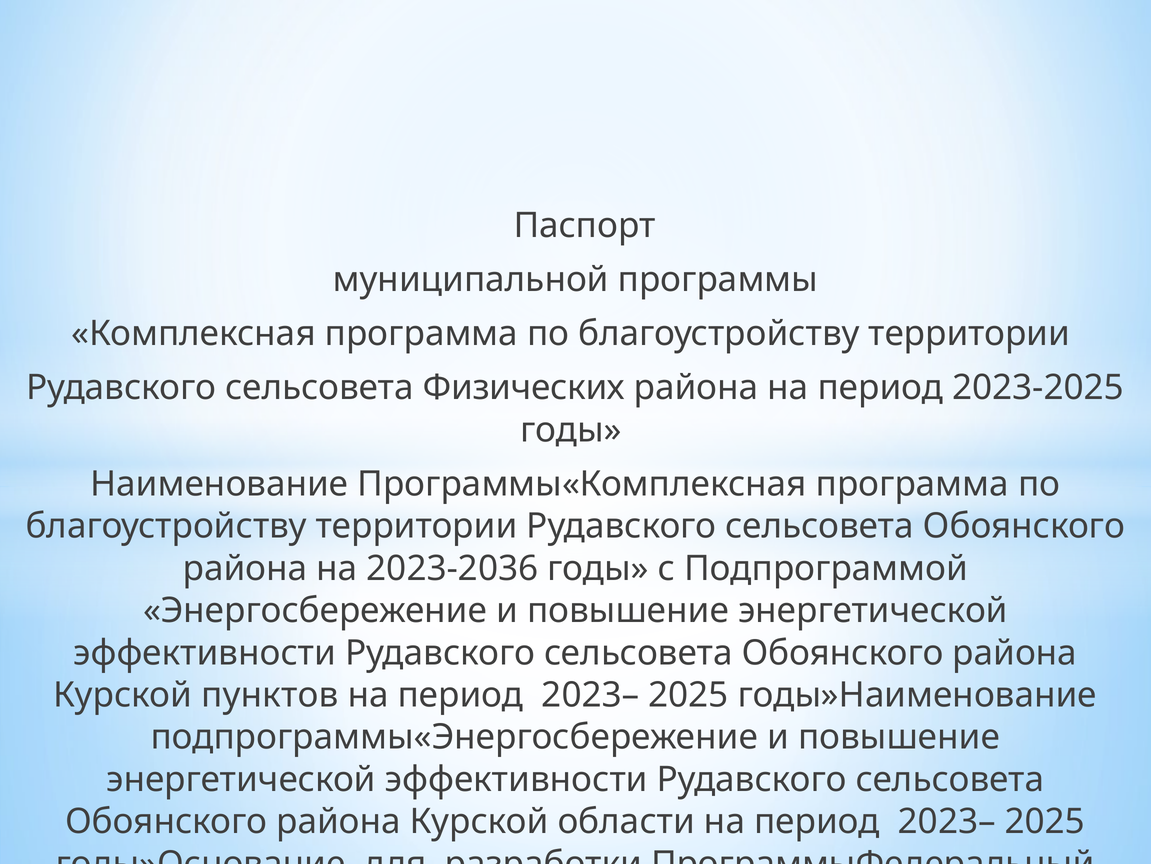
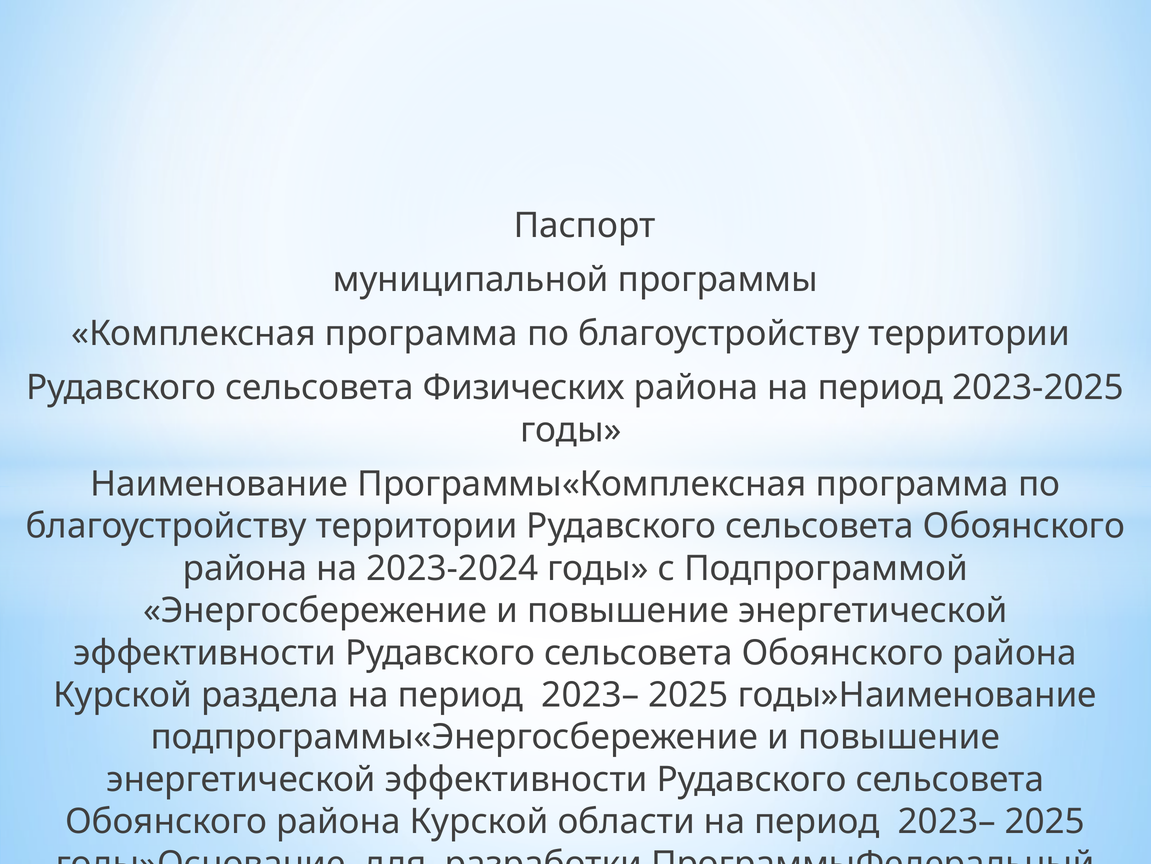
2023-2036: 2023-2036 -> 2023-2024 (452, 568)
Курской пунктов: пунктов -> раздела (270, 695)
